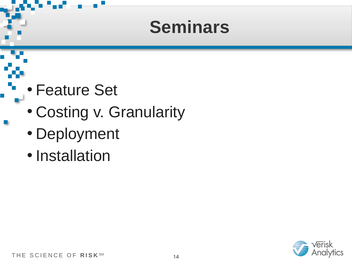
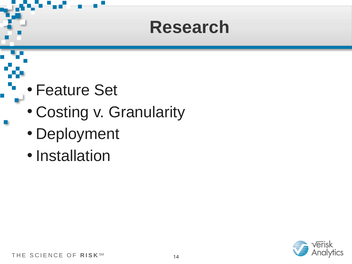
Seminars: Seminars -> Research (190, 27)
